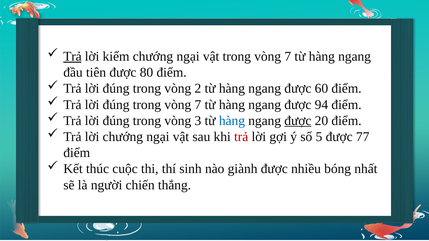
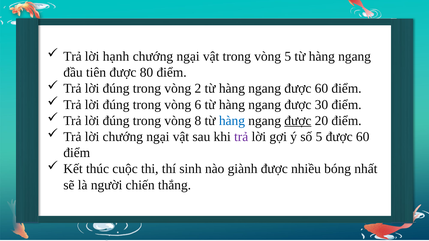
Trả underline: present -> none (72, 56)
kiểm: kiểm -> hạnh (116, 56)
vật trong vòng 7: 7 -> 5 (288, 56)
đúng trong vòng 7: 7 -> 6 (198, 105)
94: 94 -> 30 (321, 105)
3: 3 -> 8 (198, 121)
trả colour: red -> purple (241, 137)
5 được 77: 77 -> 60 (363, 137)
